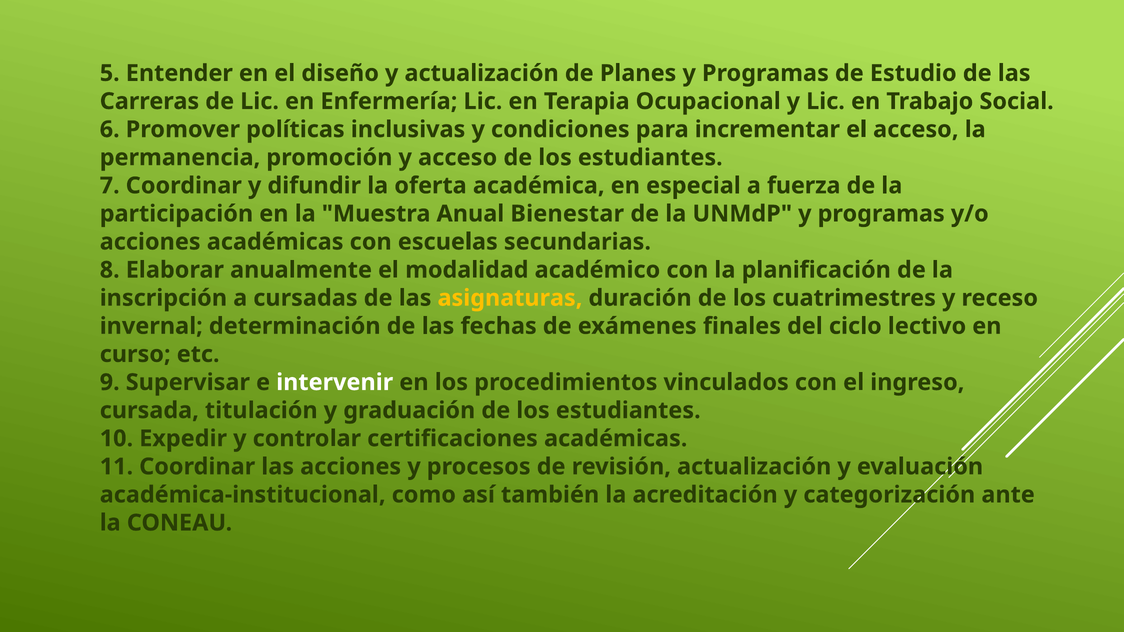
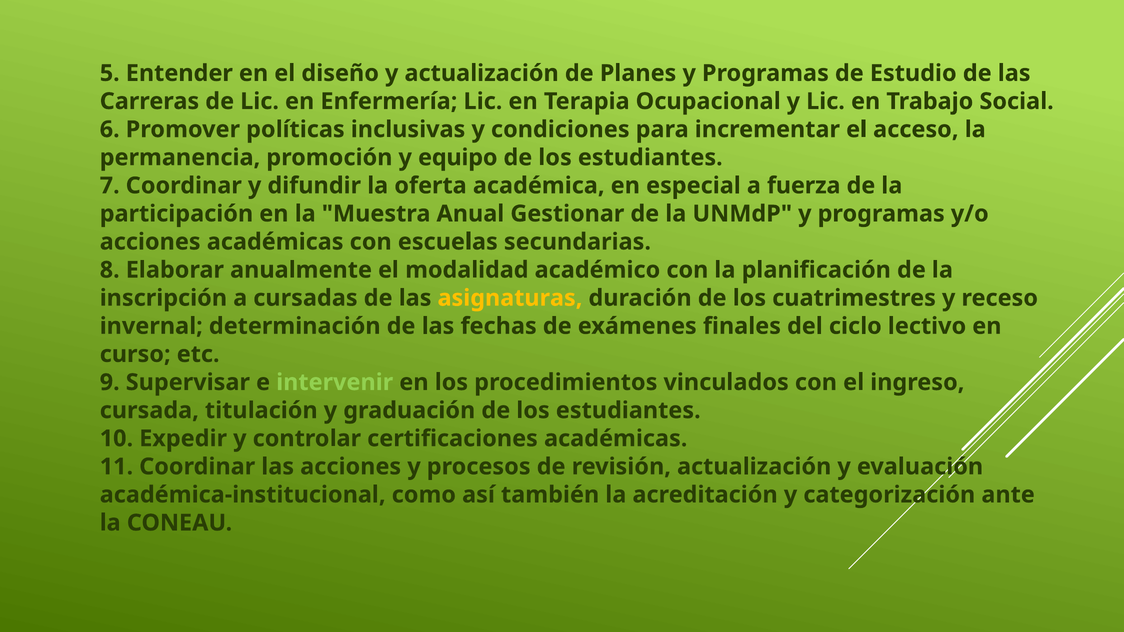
y acceso: acceso -> equipo (458, 158)
Bienestar: Bienestar -> Gestionar (567, 214)
intervenir colour: white -> light green (335, 382)
